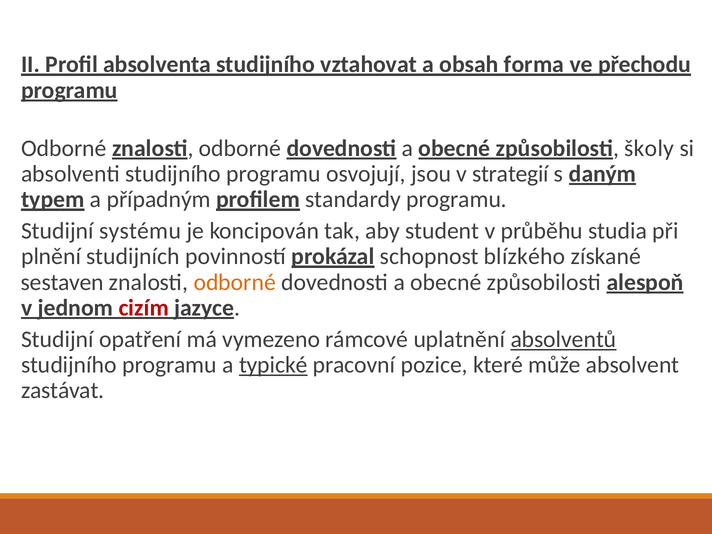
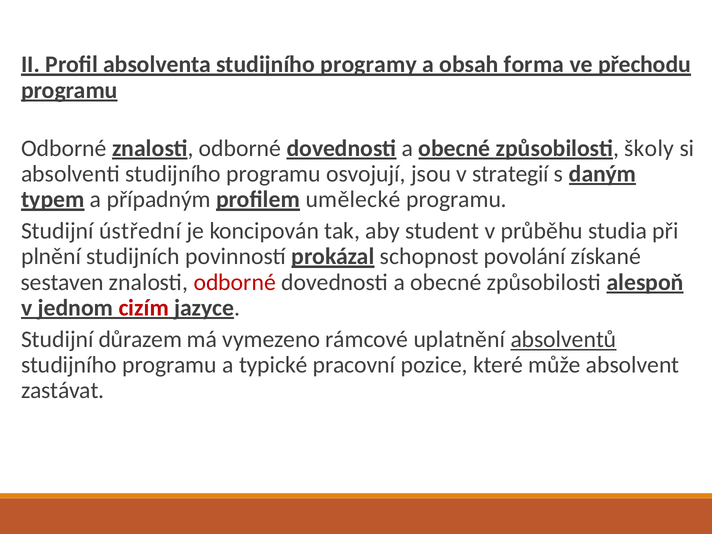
vztahovat: vztahovat -> programy (369, 65)
standardy: standardy -> umělecké (353, 199)
systému: systému -> ústřední (140, 231)
blízkého: blízkého -> povolání (525, 257)
odborné colour: orange -> red (235, 282)
opatření: opatření -> důrazem (140, 339)
typické underline: present -> none (273, 365)
